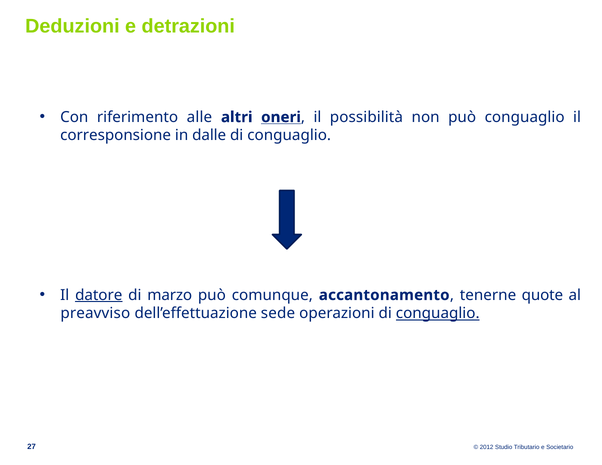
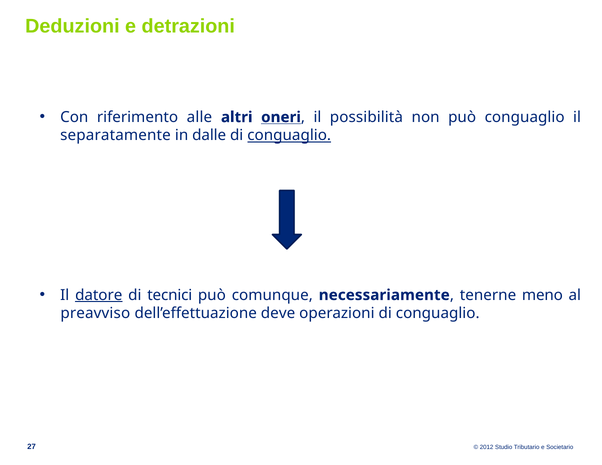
corresponsione: corresponsione -> separatamente (115, 135)
conguaglio underline: none -> present (289, 135)
marzo: marzo -> tecnici (170, 295)
accantonamento: accantonamento -> necessariamente (384, 295)
quote: quote -> meno (542, 295)
sede: sede -> deve (278, 313)
conguaglio underline: present -> none (438, 313)
